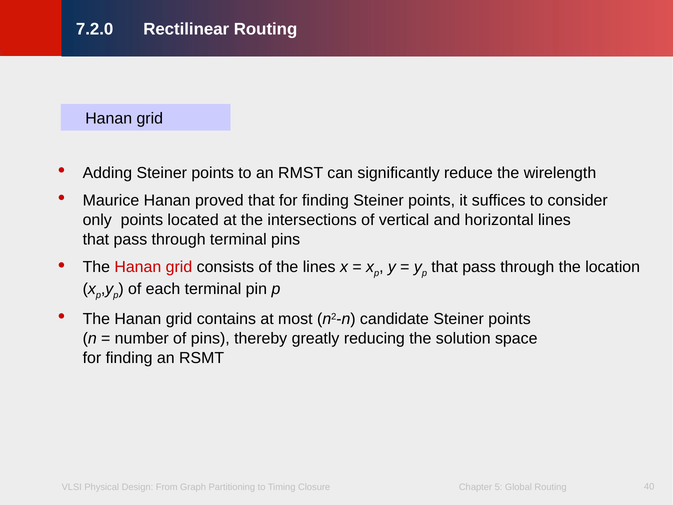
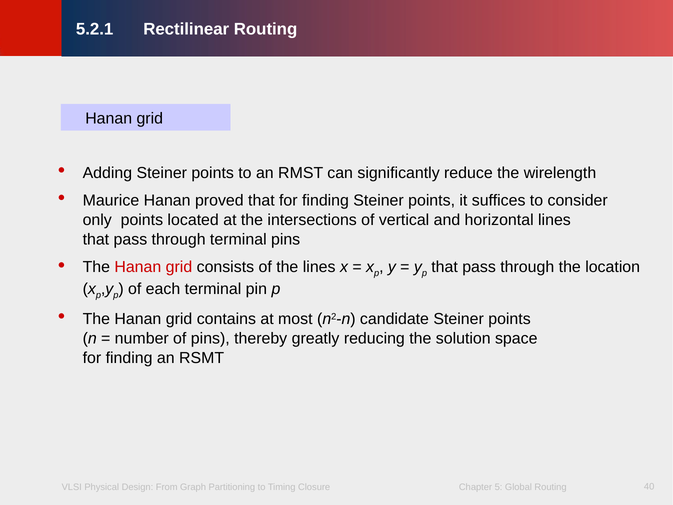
7.2.0: 7.2.0 -> 5.2.1 (95, 29)
